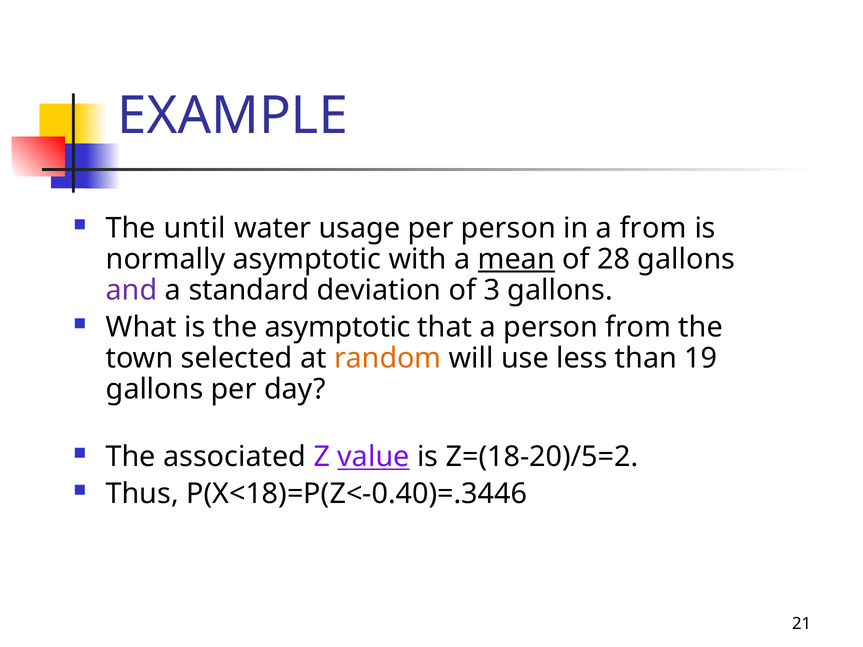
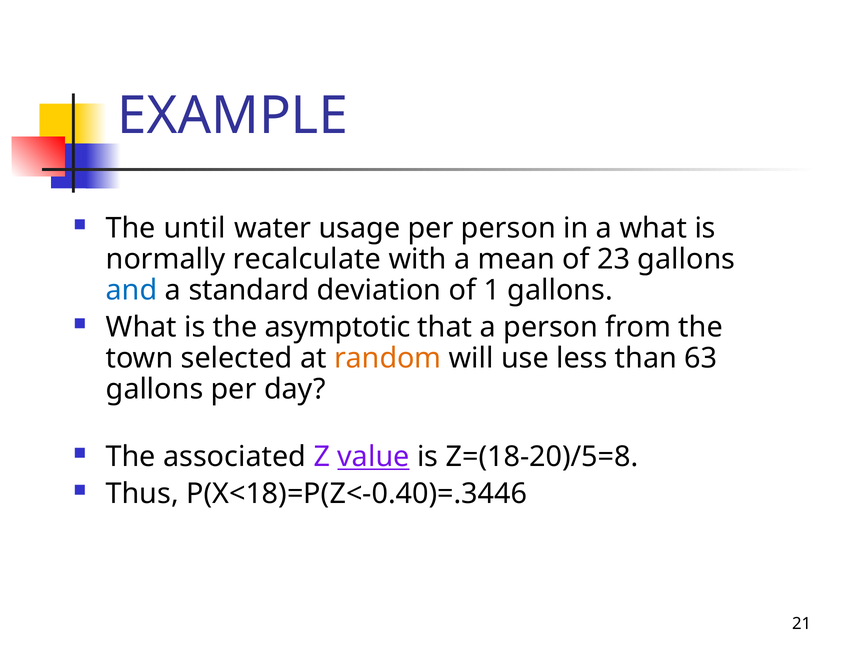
a from: from -> what (653, 228)
normally asymptotic: asymptotic -> recalculate (307, 259)
mean underline: present -> none (516, 259)
28: 28 -> 23 (614, 259)
and colour: purple -> blue (132, 290)
3: 3 -> 1 (492, 290)
19: 19 -> 63 (701, 358)
Z=(18-20)/5=2: Z=(18-20)/5=2 -> Z=(18-20)/5=8 (542, 457)
